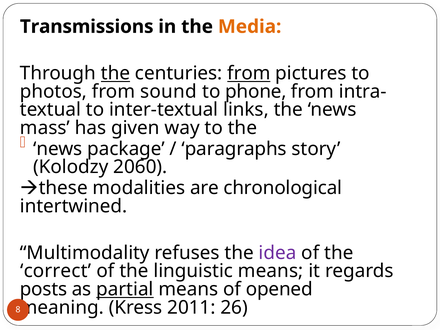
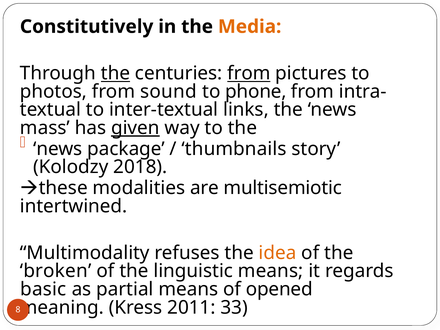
Transmissions: Transmissions -> Constitutively (87, 27)
given underline: none -> present (135, 128)
paragraphs: paragraphs -> thumbnails (234, 149)
2060: 2060 -> 2018 (140, 167)
chronological: chronological -> multisemiotic (283, 188)
idea colour: purple -> orange (278, 253)
correct: correct -> broken (56, 271)
posts: posts -> basic (43, 289)
partial underline: present -> none (125, 289)
26: 26 -> 33 (234, 307)
